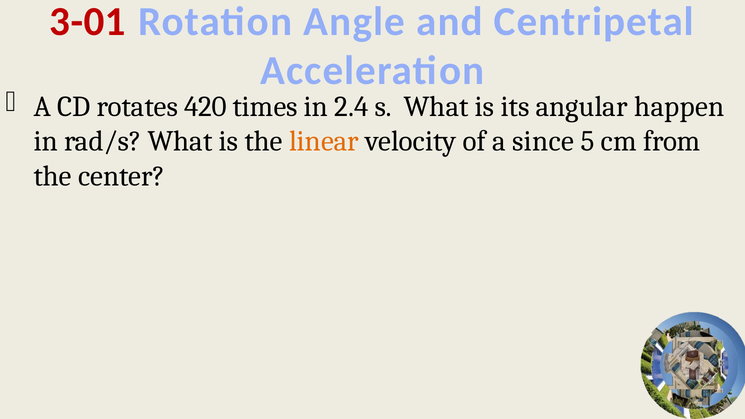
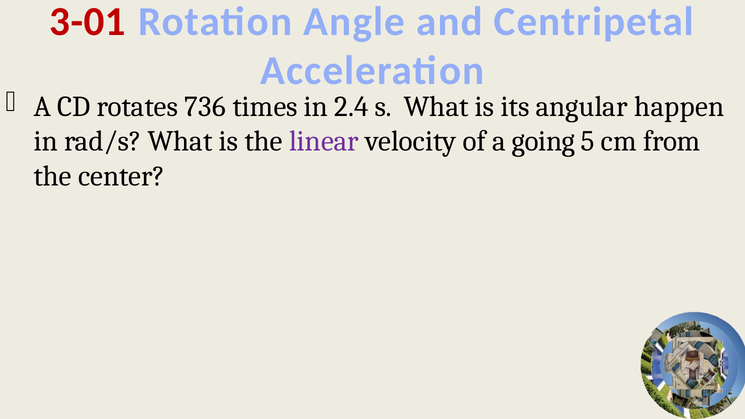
420: 420 -> 736 (205, 107)
linear colour: orange -> purple (324, 141)
since: since -> going (543, 141)
